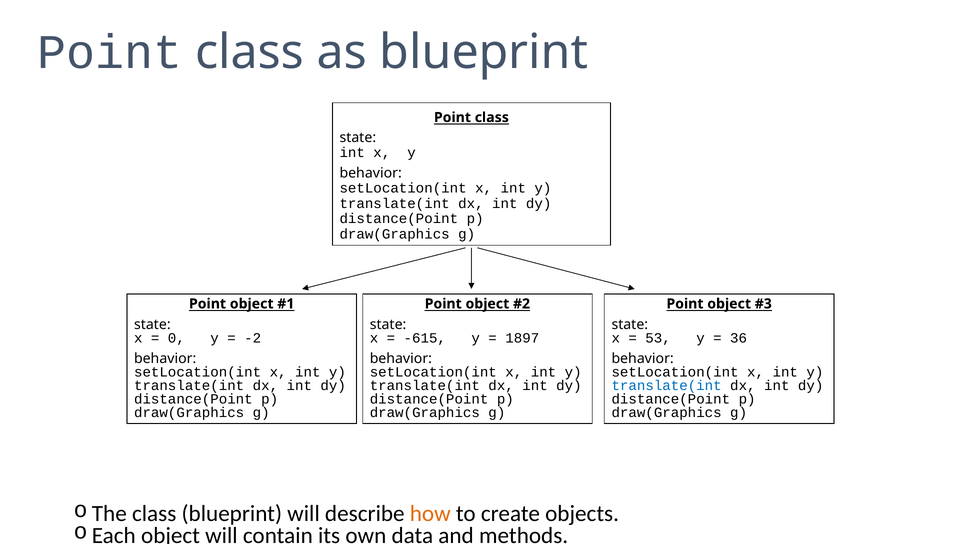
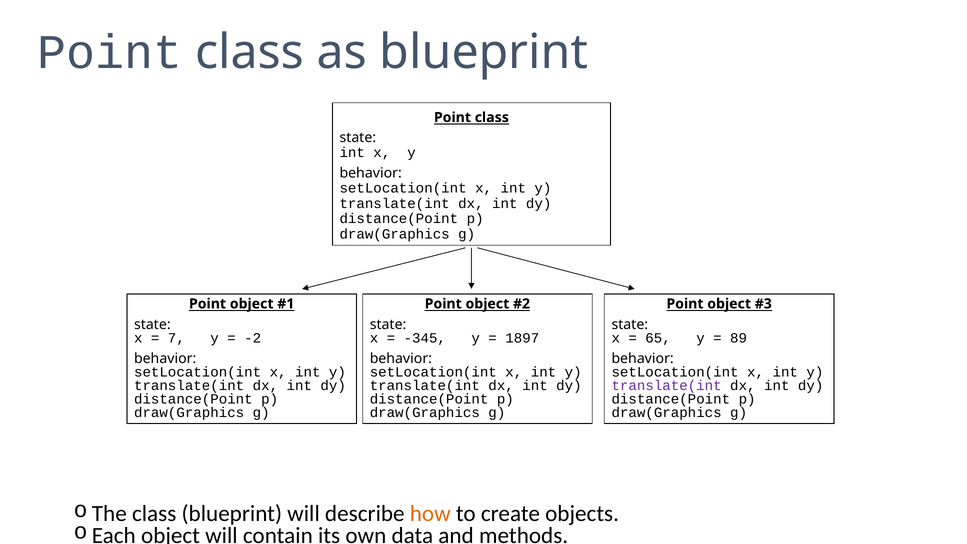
0: 0 -> 7 (176, 338)
-615: -615 -> -345 (425, 338)
53: 53 -> 65 (658, 338)
36: 36 -> 89 (739, 338)
translate(int colour: blue -> purple (667, 386)
